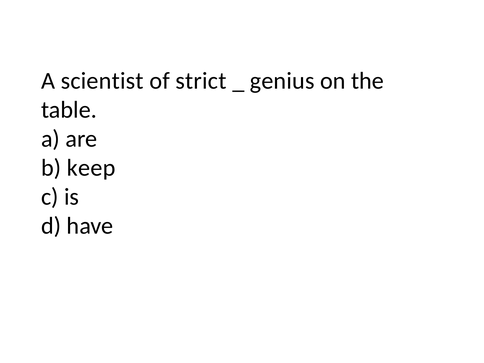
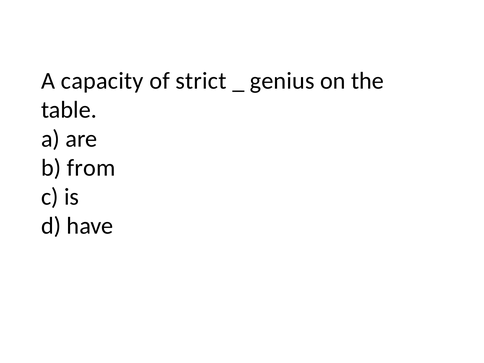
scientist: scientist -> capacity (102, 81)
keep: keep -> from (91, 168)
